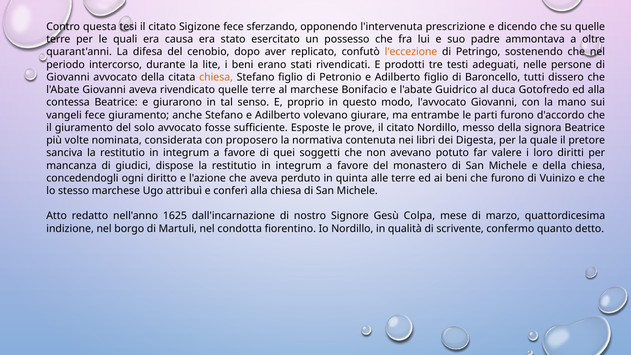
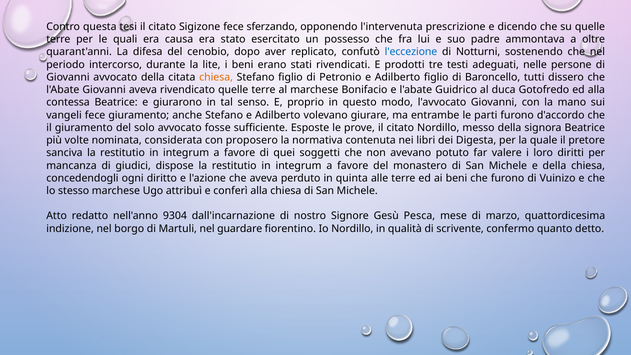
l'eccezione colour: orange -> blue (411, 52)
Petringo: Petringo -> Notturni (478, 52)
1625: 1625 -> 9304 (175, 216)
Colpa: Colpa -> Pesca (419, 216)
condotta: condotta -> guardare (240, 229)
